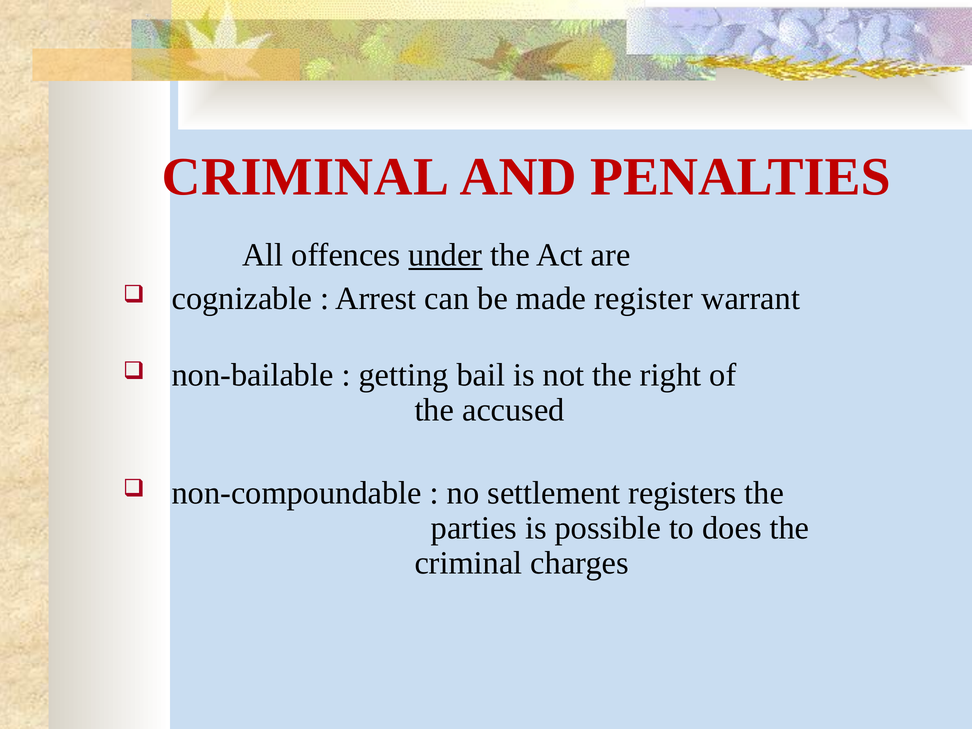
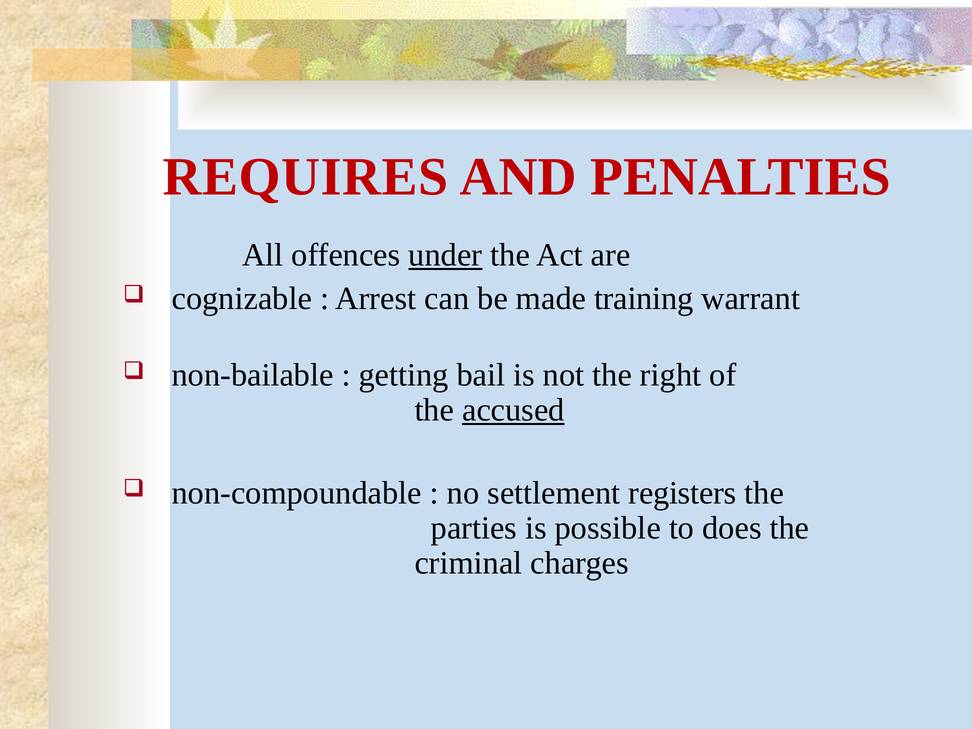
CRIMINAL: CRIMINAL -> REQUIRES (305, 177)
register: register -> training (644, 299)
accused underline: none -> present (513, 410)
